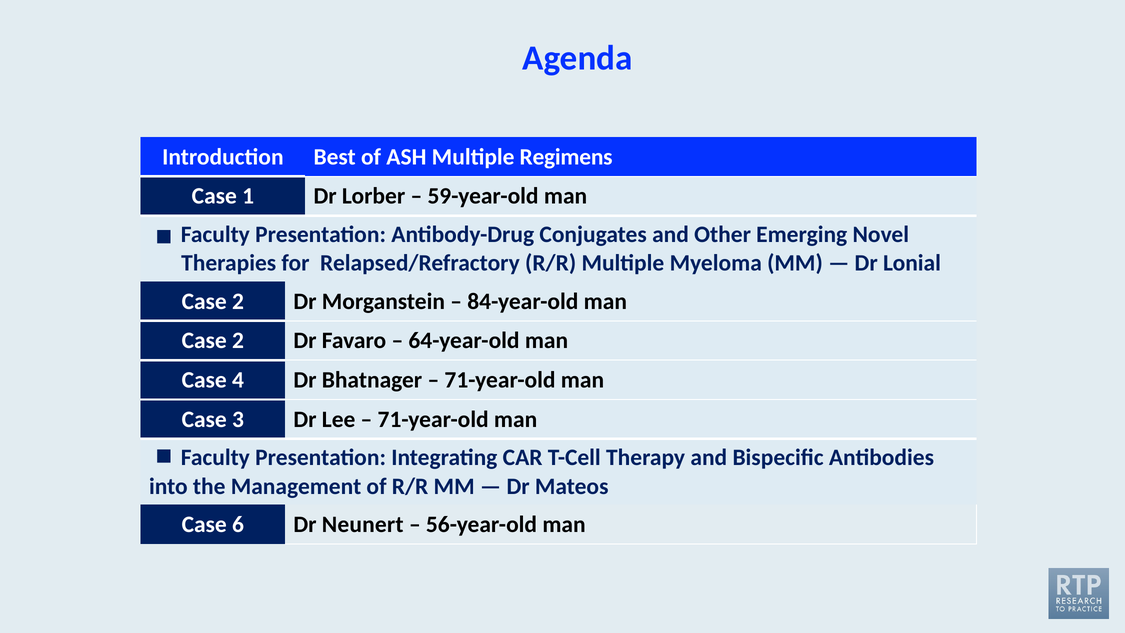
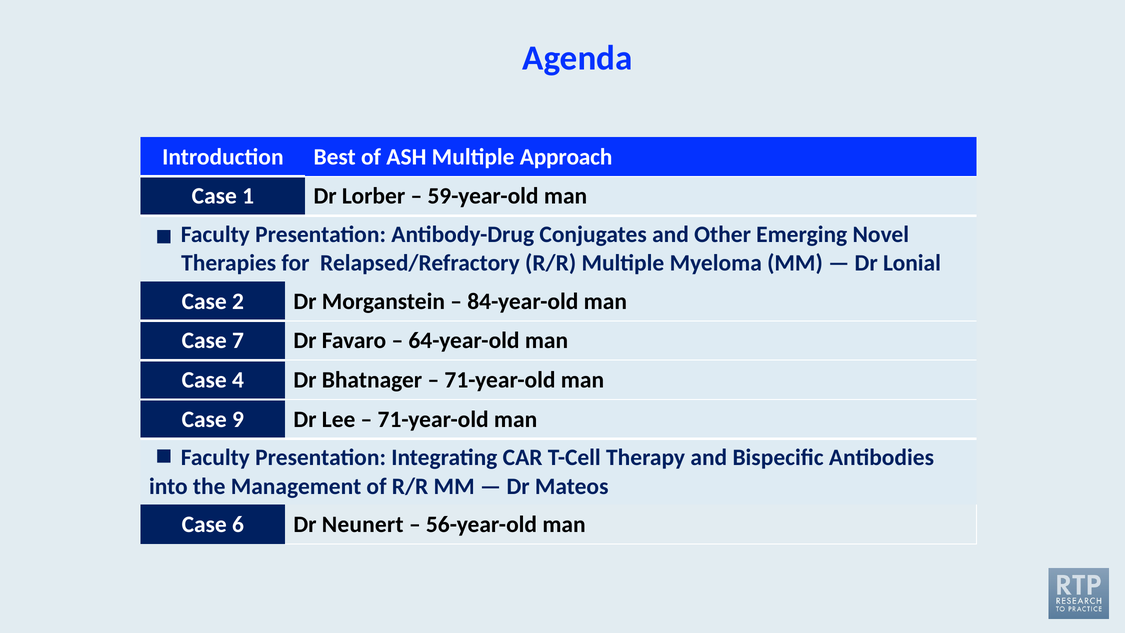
Regimens: Regimens -> Approach (566, 157)
2: 2 -> 7 (238, 341)
3: 3 -> 9 (238, 419)
